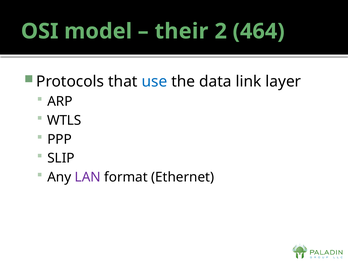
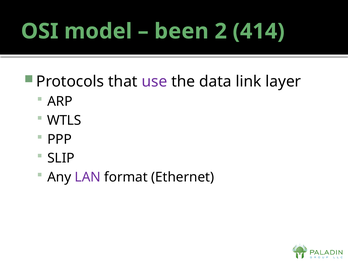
their: their -> been (181, 31)
464: 464 -> 414 (259, 31)
use colour: blue -> purple (154, 81)
